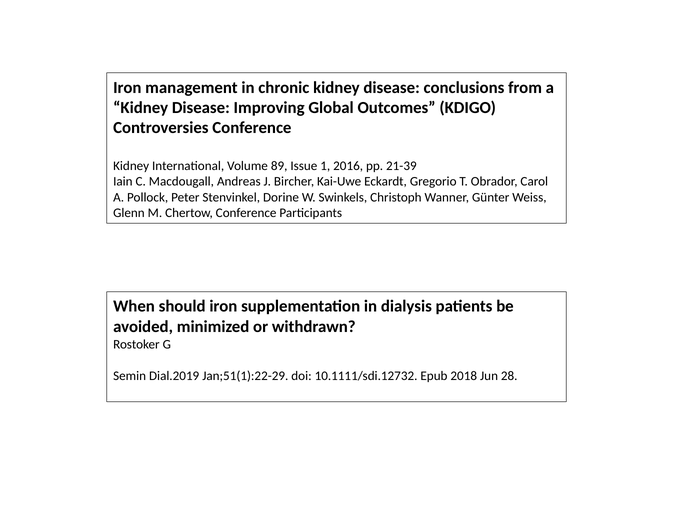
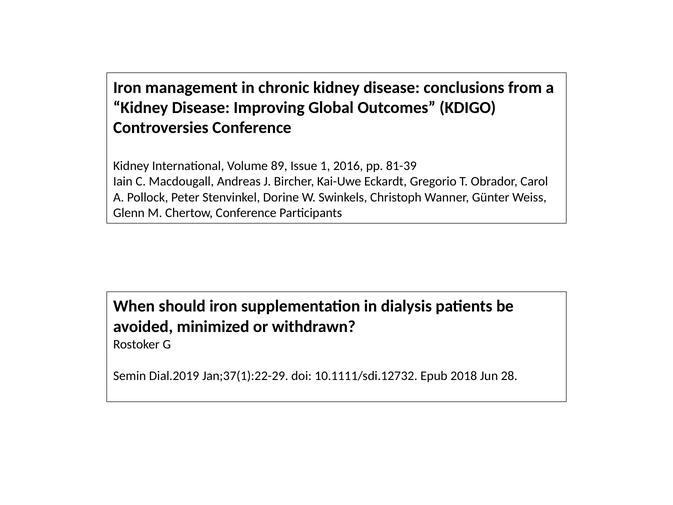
21-39: 21-39 -> 81-39 (401, 166)
Jan;51(1):22-29: Jan;51(1):22-29 -> Jan;37(1):22-29 (245, 376)
